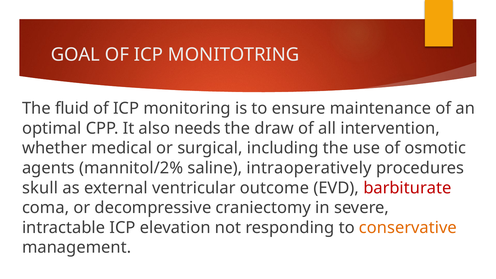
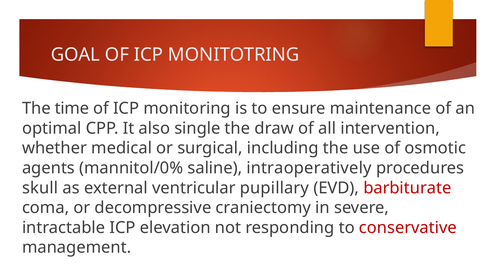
fluid: fluid -> time (72, 108)
needs: needs -> single (197, 128)
mannitol/2%: mannitol/2% -> mannitol/0% (131, 168)
outcome: outcome -> pupillary (274, 188)
conservative colour: orange -> red (408, 228)
